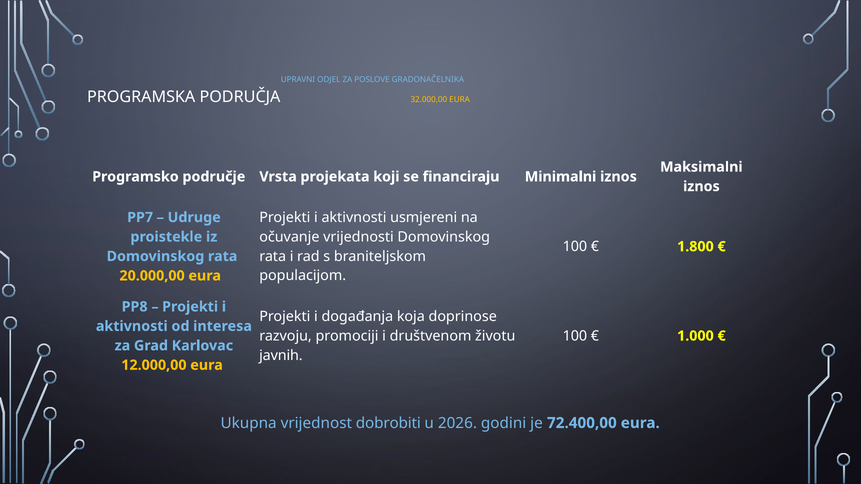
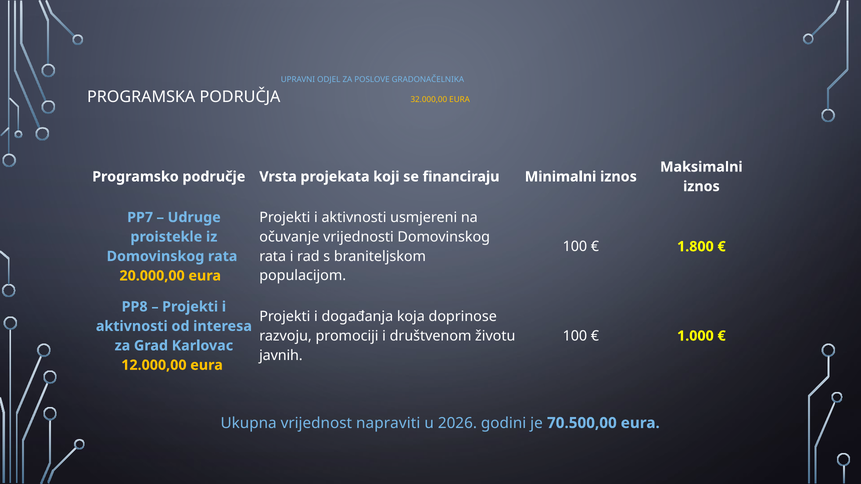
dobrobiti: dobrobiti -> napraviti (388, 423)
72.400,00: 72.400,00 -> 70.500,00 (582, 423)
